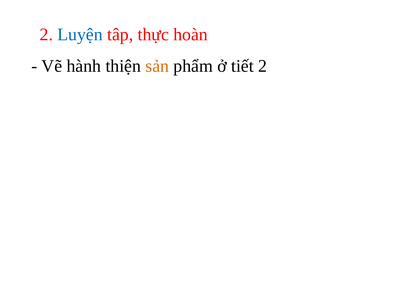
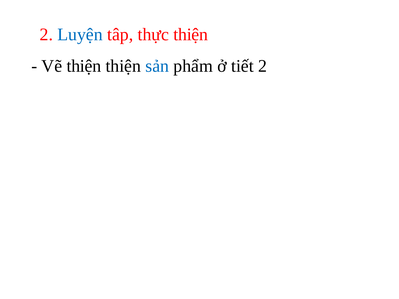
thực hoàn: hoàn -> thiện (191, 35)
Vẽ hành: hành -> thiện (84, 66)
sản colour: orange -> blue (157, 66)
